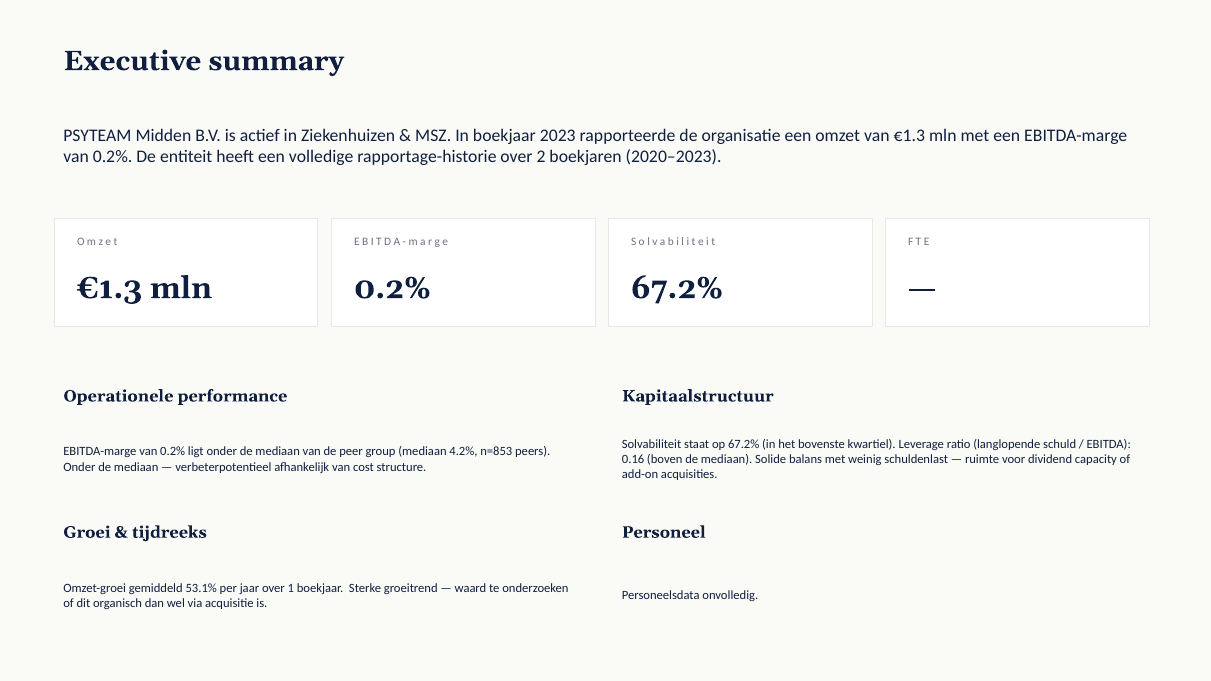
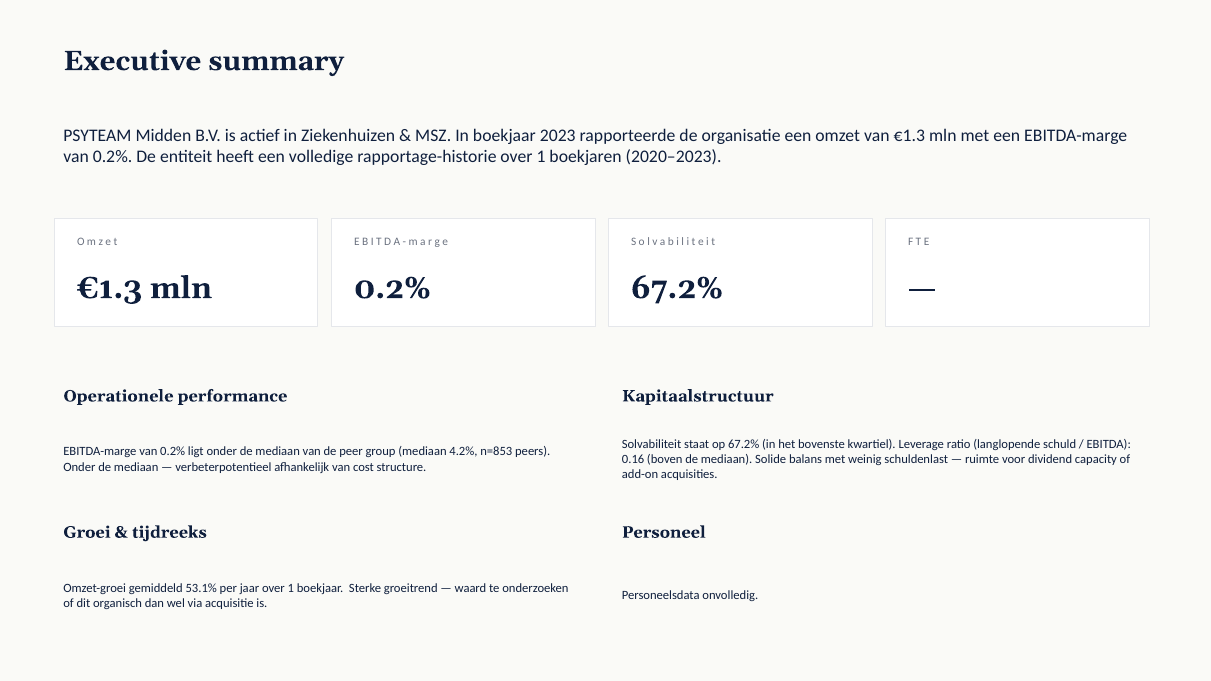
rapportage-historie over 2: 2 -> 1 (541, 157)
